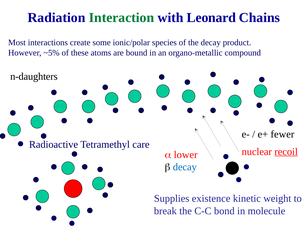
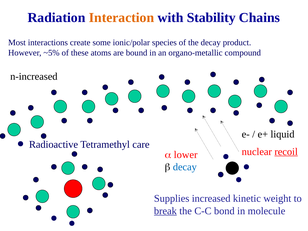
Interaction colour: green -> orange (121, 18)
Leonard: Leonard -> Stability (211, 18)
n-daughters: n-daughters -> n-increased (34, 77)
fewer: fewer -> liquid (283, 134)
existence: existence -> increased (211, 199)
break underline: none -> present (165, 211)
